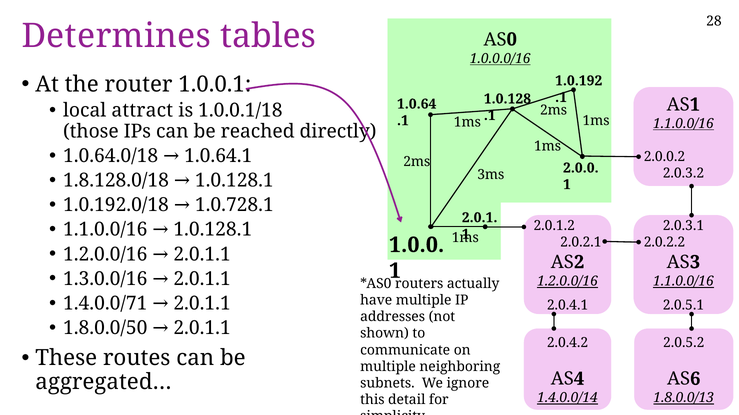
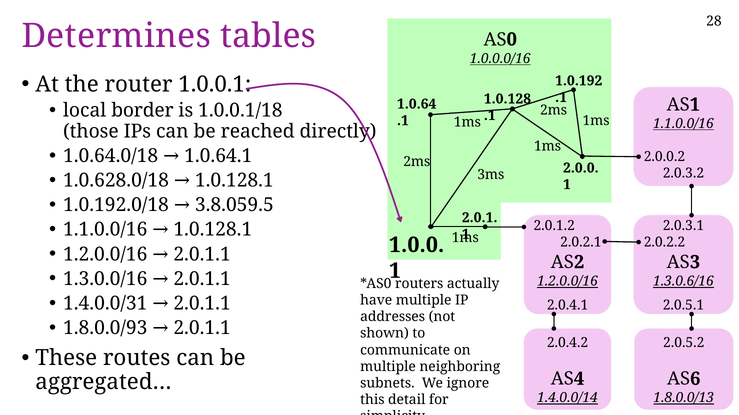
attract: attract -> border (142, 111)
1.8.128.0/18: 1.8.128.0/18 -> 1.0.628.0/18 (116, 181)
1.0.728.1: 1.0.728.1 -> 3.8.059.5 (234, 205)
1.1.0.0/16: 1.1.0.0/16 -> 1.3.0.6/16 (683, 282)
1.4.0.0/71: 1.4.0.0/71 -> 1.4.0.0/31 (105, 304)
1.8.0.0/50: 1.8.0.0/50 -> 1.8.0.0/93 (105, 328)
